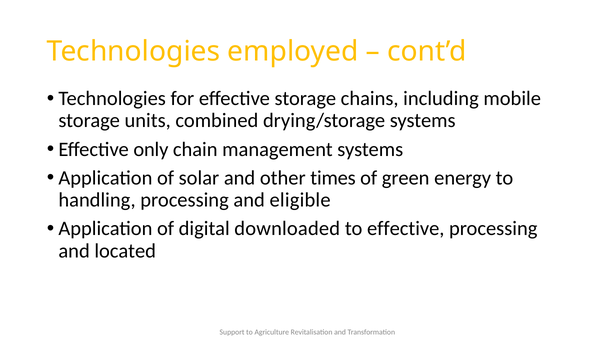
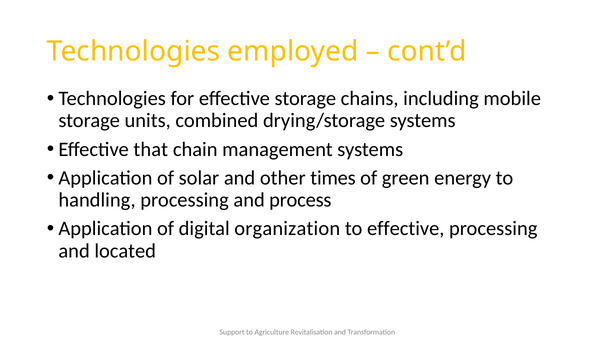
only: only -> that (151, 149)
eligible: eligible -> process (300, 200)
downloaded: downloaded -> organization (287, 229)
